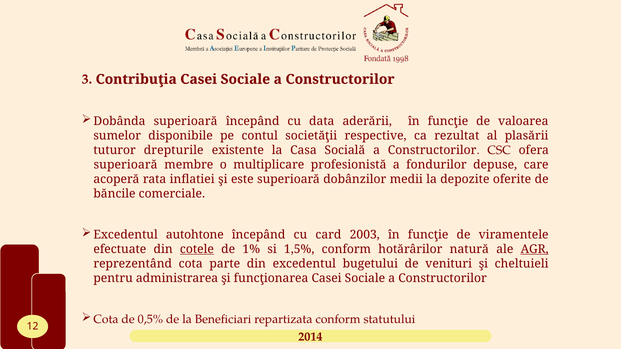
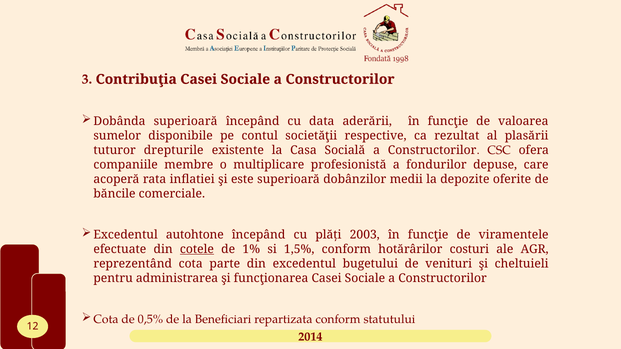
superioară: superioară -> companiile (126, 165)
card: card -> plăți (328, 235)
natură: natură -> costuri (469, 249)
AGR underline: present -> none (535, 249)
